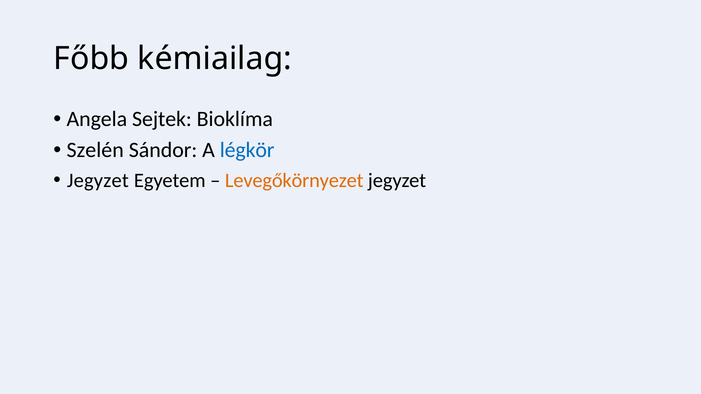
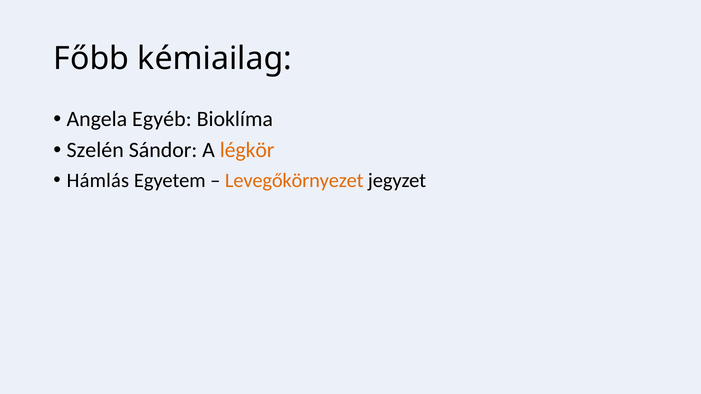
Sejtek: Sejtek -> Egyéb (162, 119)
légkör colour: blue -> orange (247, 150)
Jegyzet: Jegyzet -> Hámlás (98, 180)
